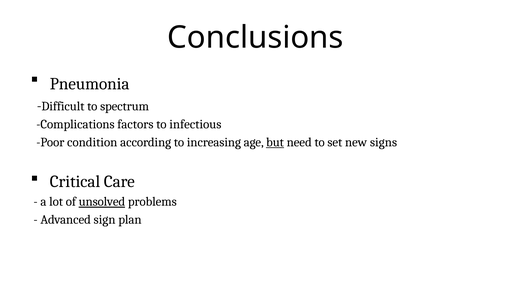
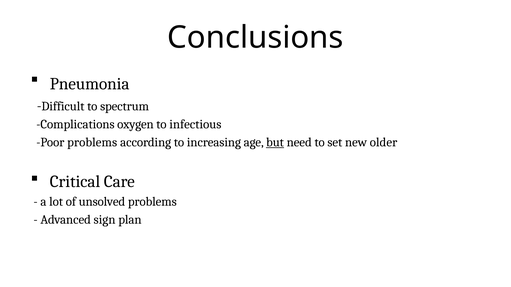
factors: factors -> oxygen (135, 124)
Poor condition: condition -> problems (92, 142)
signs: signs -> older (384, 142)
unsolved underline: present -> none (102, 202)
